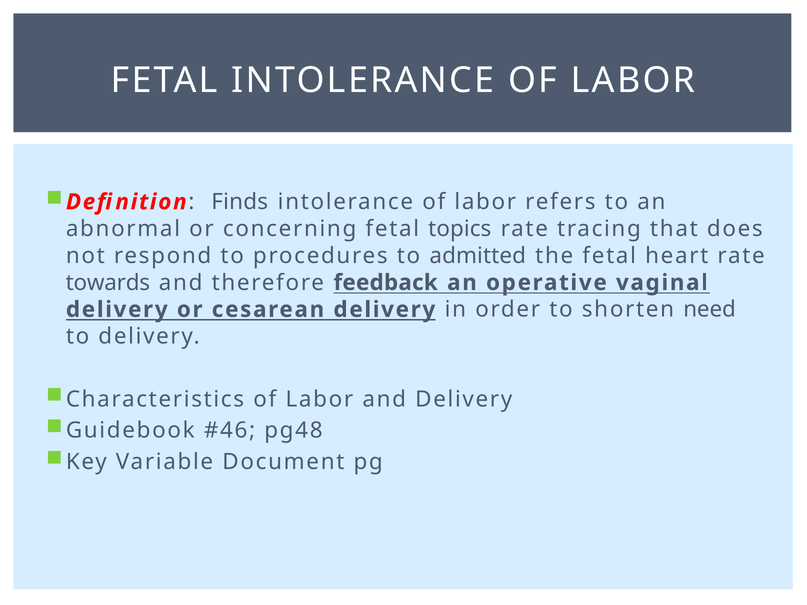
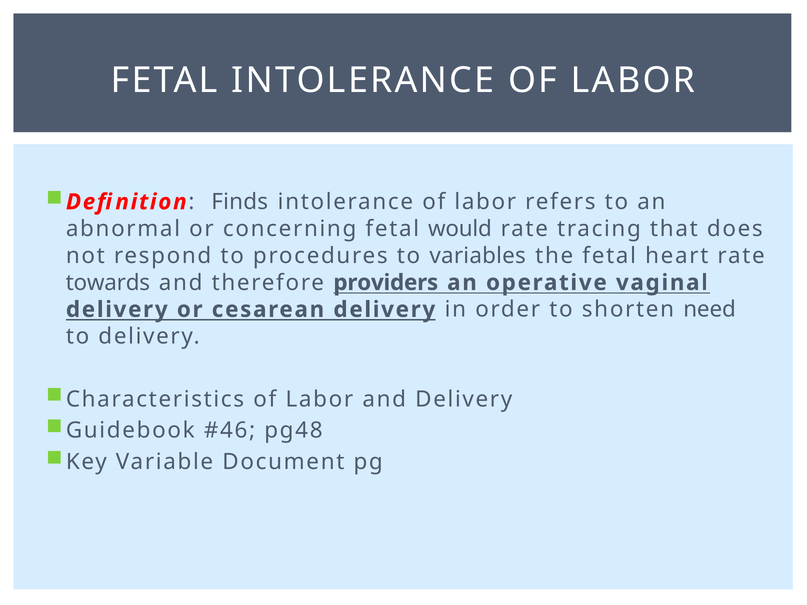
topics: topics -> would (460, 229)
admitted: admitted -> variables (478, 256)
feedback: feedback -> providers (386, 283)
